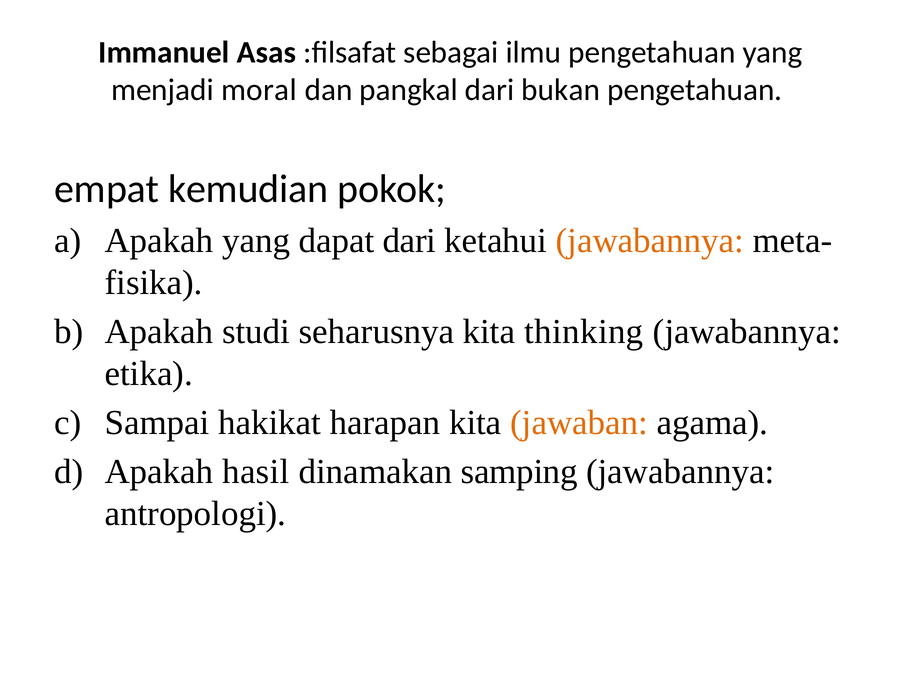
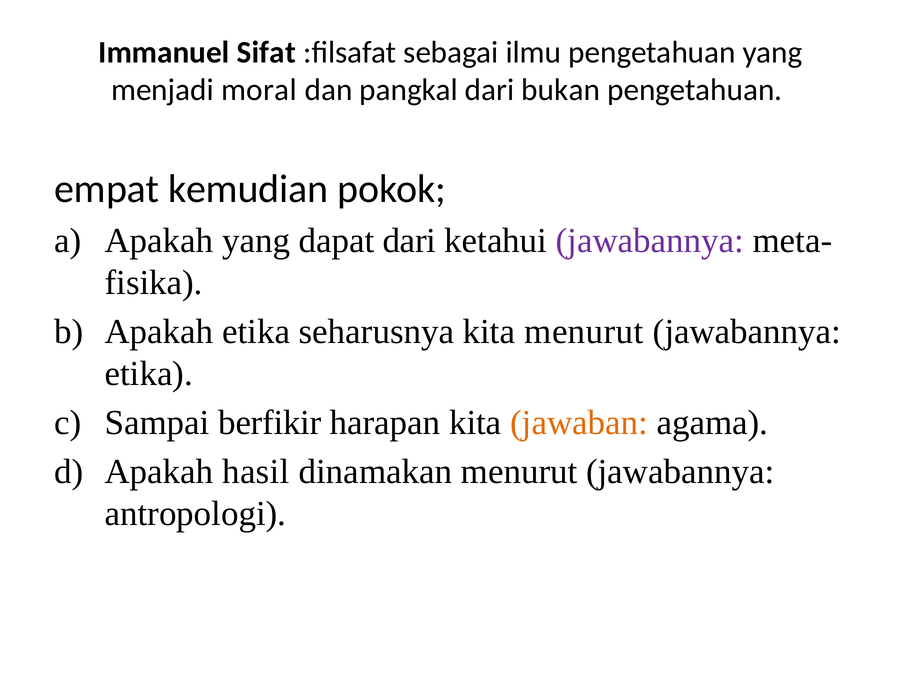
Asas: Asas -> Sifat (266, 52)
jawabannya colour: orange -> purple (650, 241)
Apakah studi: studi -> etika (256, 332)
kita thinking: thinking -> menurut (584, 332)
hakikat: hakikat -> berfikir (270, 423)
dinamakan samping: samping -> menurut (519, 472)
